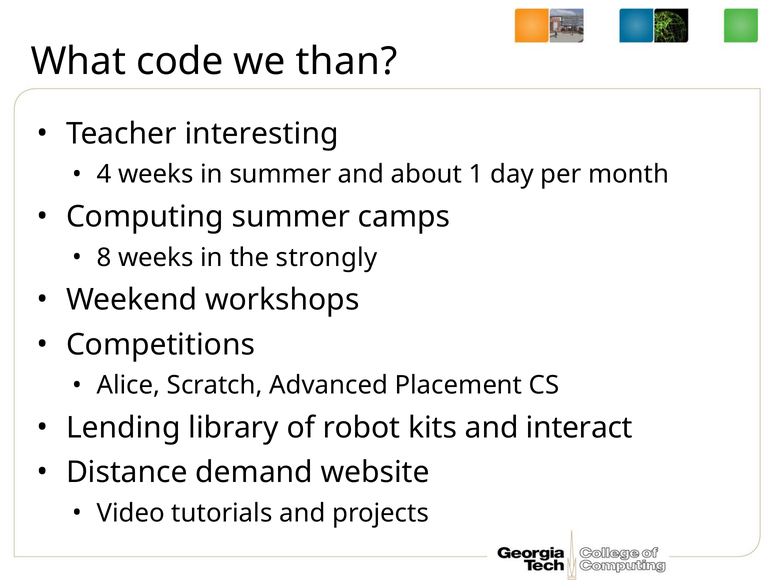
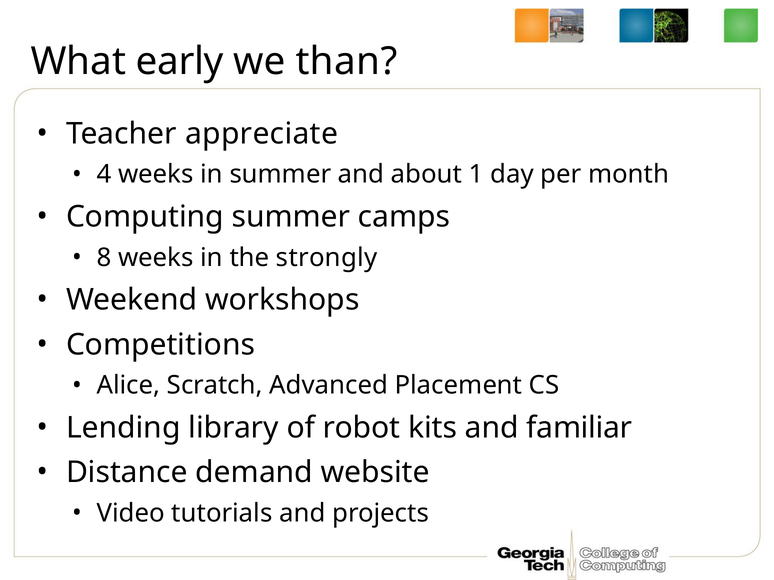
code: code -> early (180, 62)
interesting: interesting -> appreciate (262, 134)
interact: interact -> familiar (579, 428)
